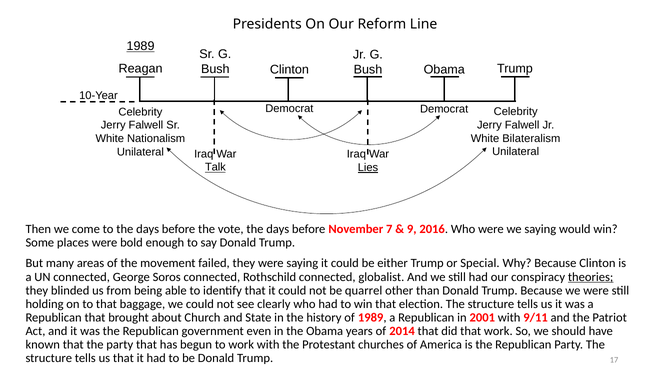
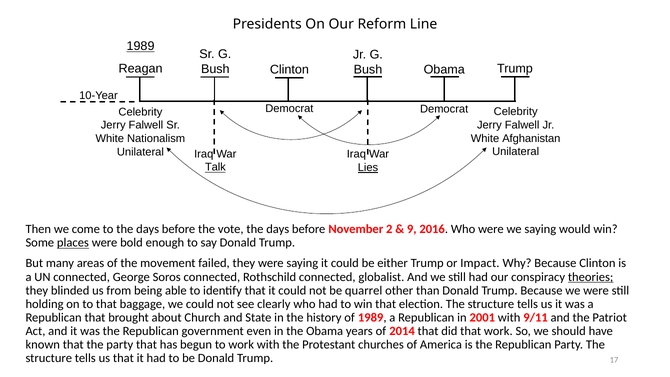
Bilateralism: Bilateralism -> Afghanistan (531, 138)
7: 7 -> 2 (389, 229)
places underline: none -> present (73, 243)
Special: Special -> Impact (480, 263)
